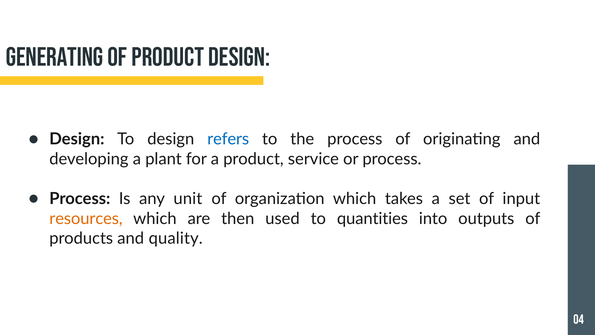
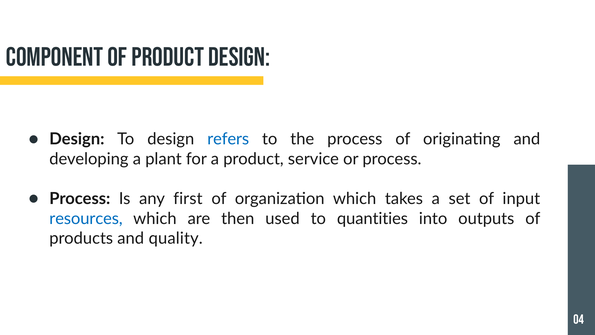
Generating: Generating -> Component (55, 57)
unit: unit -> first (188, 199)
resources colour: orange -> blue (86, 218)
